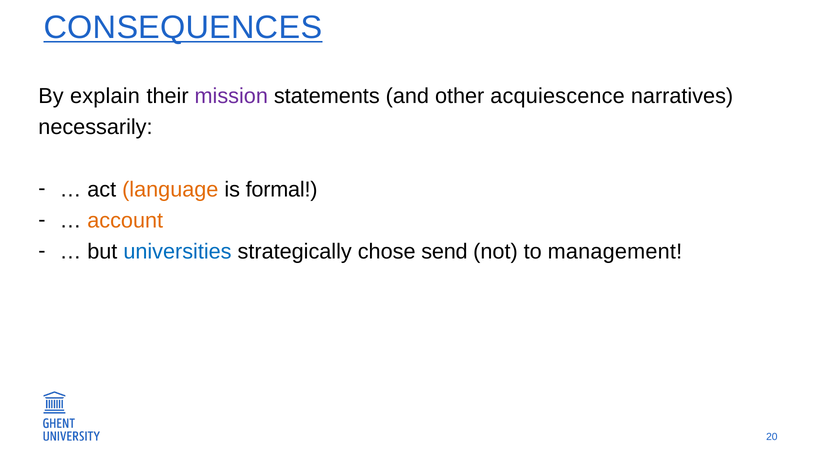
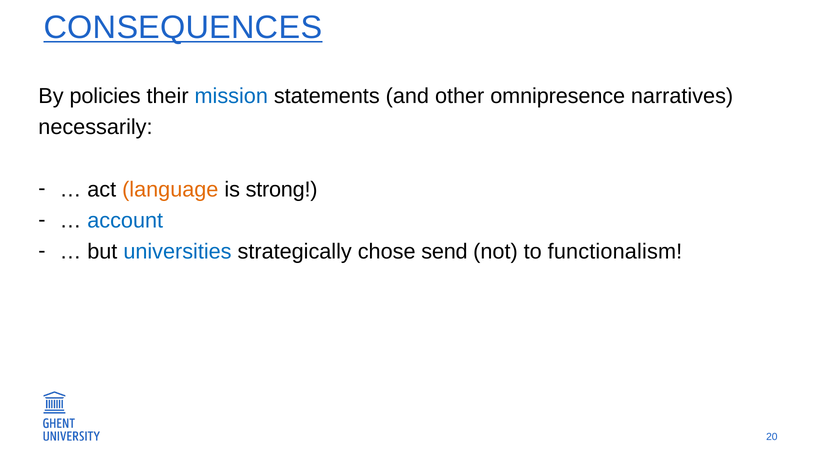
explain: explain -> policies (105, 96)
mission colour: purple -> blue (231, 96)
acquiescence: acquiescence -> omnipresence (558, 96)
formal: formal -> strong (282, 189)
account colour: orange -> blue (125, 221)
management: management -> functionalism (615, 252)
